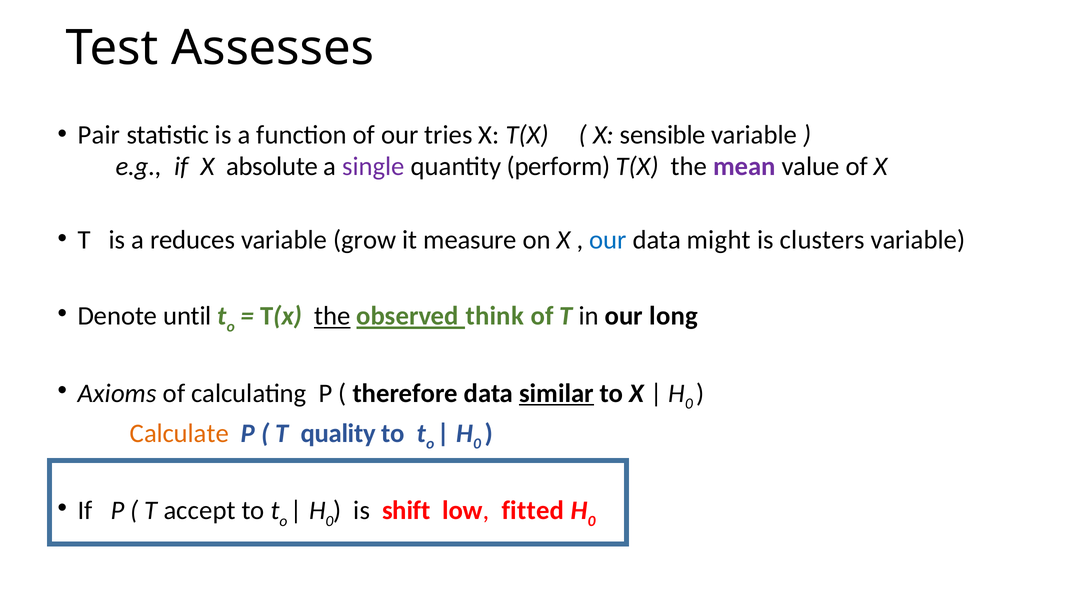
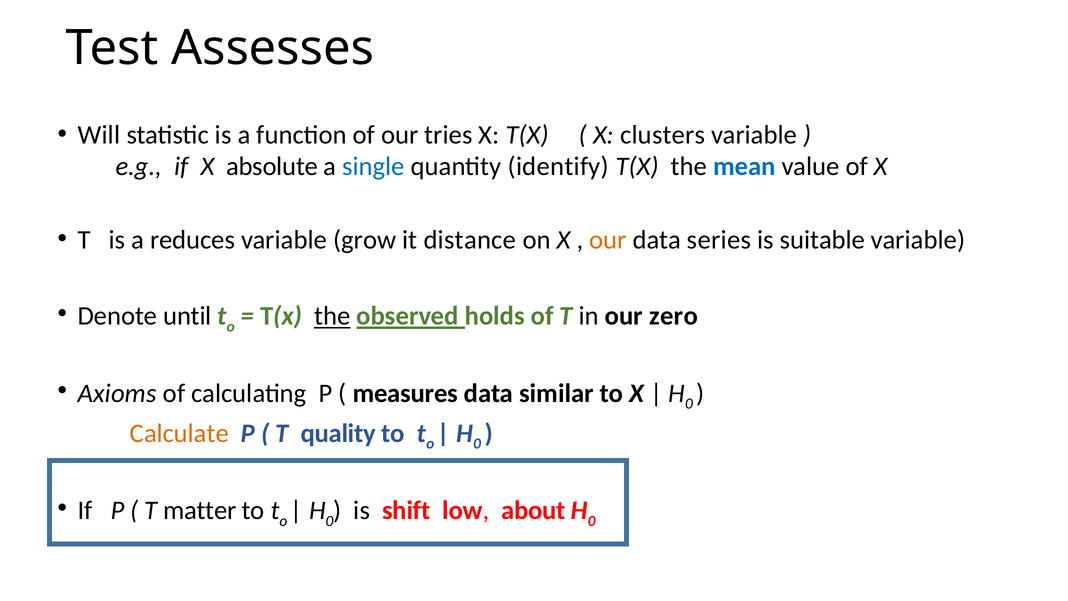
Pair: Pair -> Will (99, 135)
sensible: sensible -> clusters (663, 135)
single colour: purple -> blue (373, 166)
perform: perform -> identify (558, 166)
mean colour: purple -> blue (744, 166)
measure: measure -> distance (470, 240)
our colour: blue -> orange (608, 240)
might: might -> series (719, 240)
clusters: clusters -> suitable (822, 240)
think: think -> holds (495, 316)
long: long -> zero (674, 316)
therefore: therefore -> measures (405, 393)
similar underline: present -> none (556, 393)
accept: accept -> matter (200, 510)
fitted: fitted -> about (533, 510)
